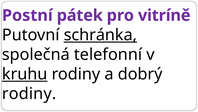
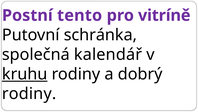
pátek: pátek -> tento (80, 15)
schránka underline: present -> none (100, 35)
telefonní: telefonní -> kalendář (108, 54)
